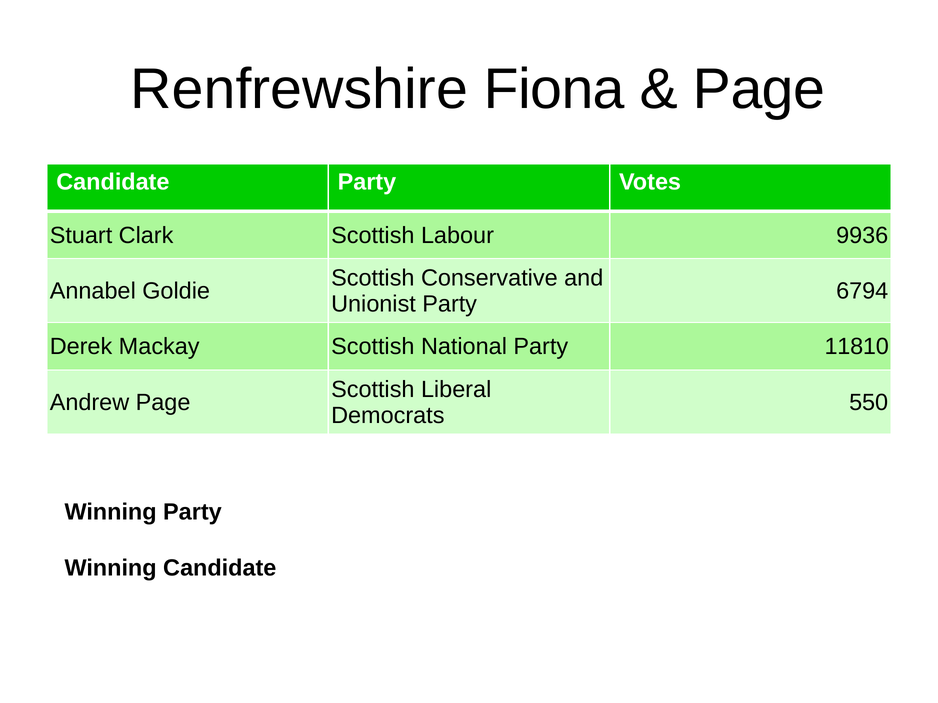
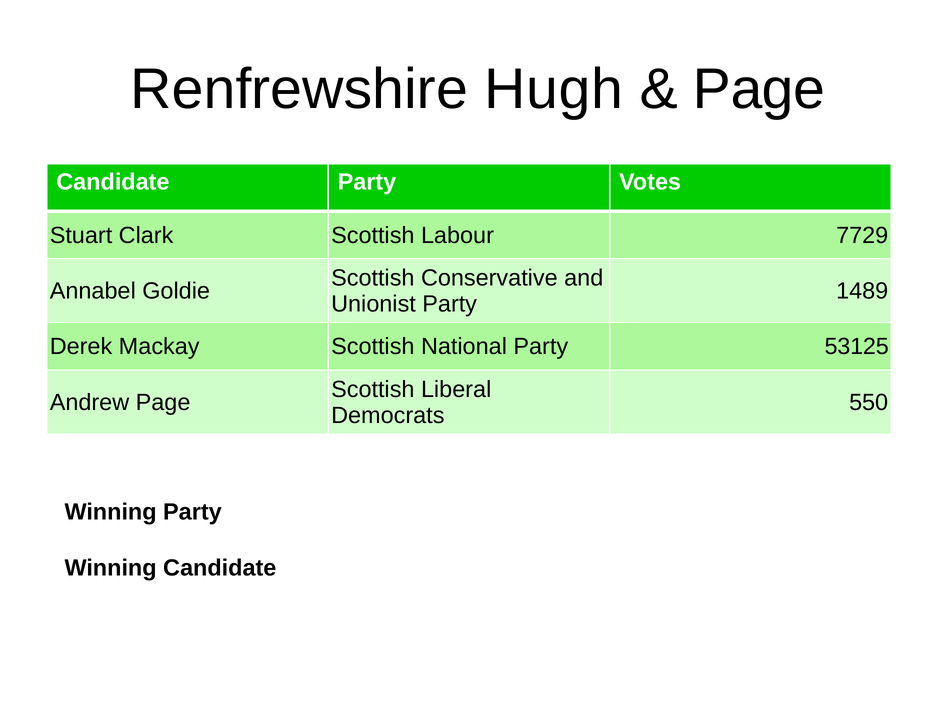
Fiona: Fiona -> Hugh (554, 89)
9936: 9936 -> 7729 (862, 235)
6794: 6794 -> 1489 (862, 291)
11810: 11810 -> 53125 (857, 347)
